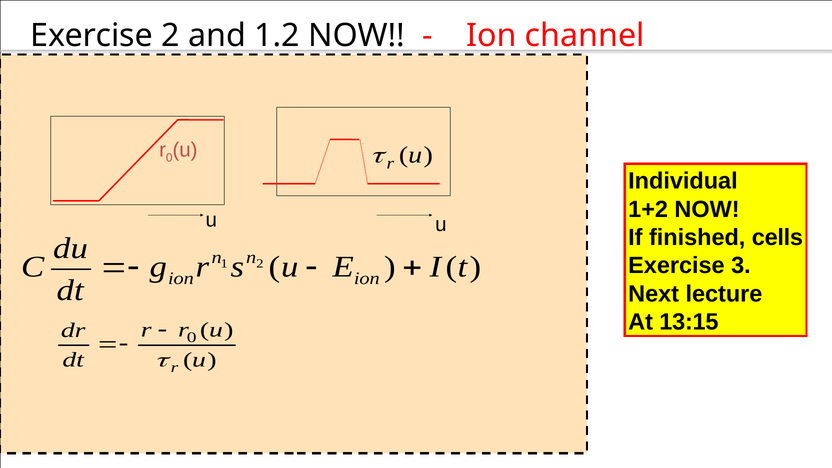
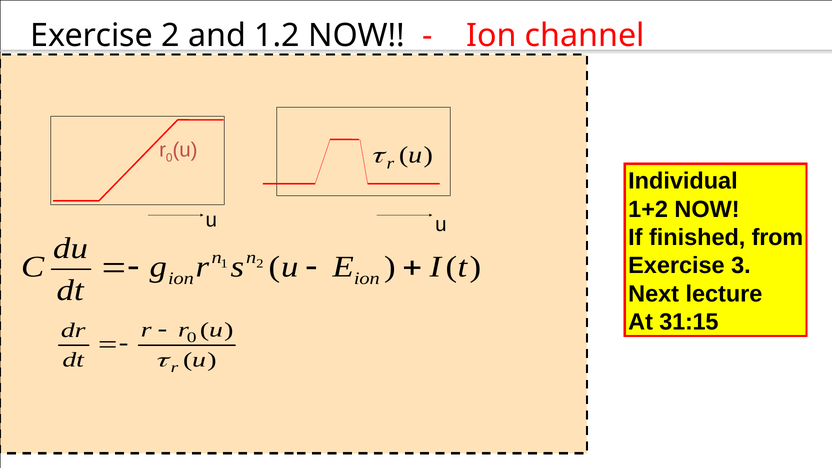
cells: cells -> from (777, 237)
13:15: 13:15 -> 31:15 (689, 322)
